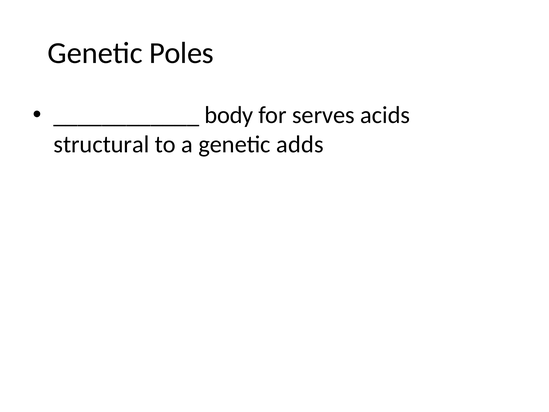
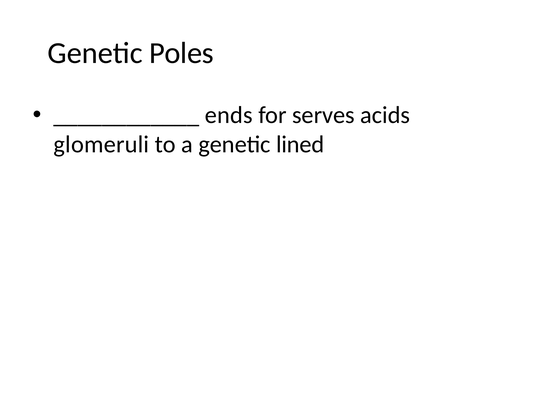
body: body -> ends (229, 115)
structural: structural -> glomeruli (101, 144)
adds: adds -> lined (300, 144)
